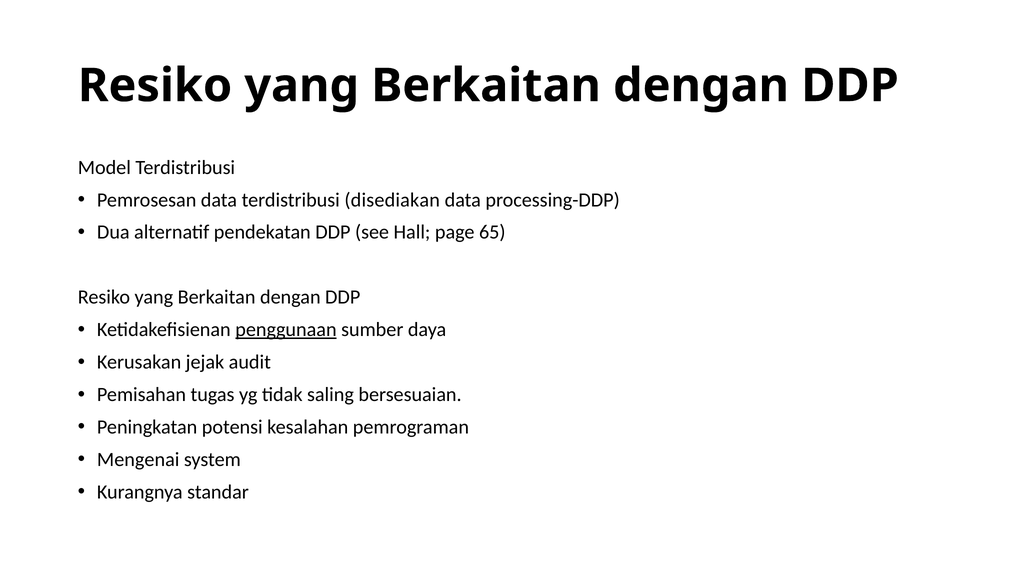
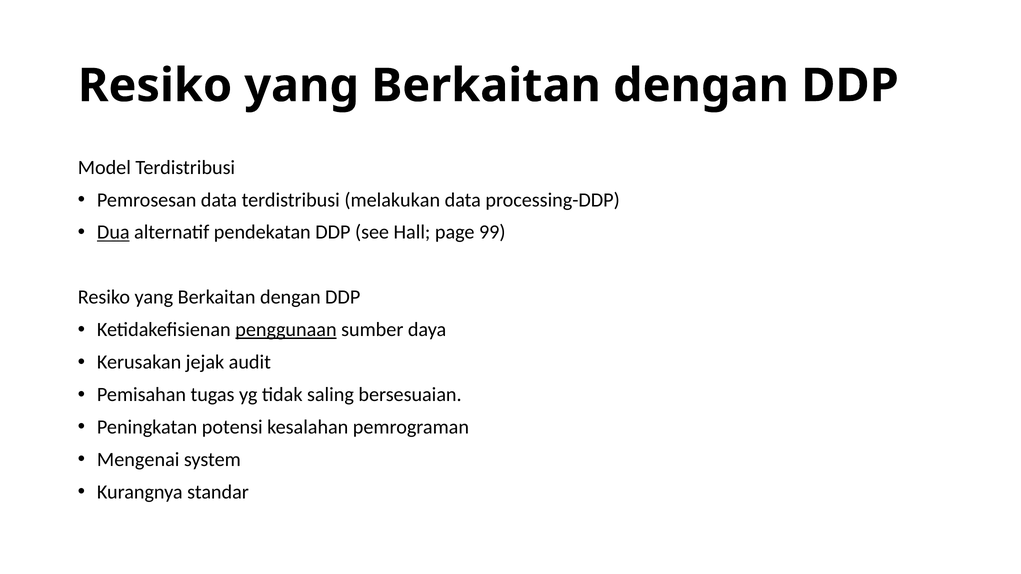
disediakan: disediakan -> melakukan (392, 200)
Dua underline: none -> present (113, 232)
65: 65 -> 99 (492, 232)
